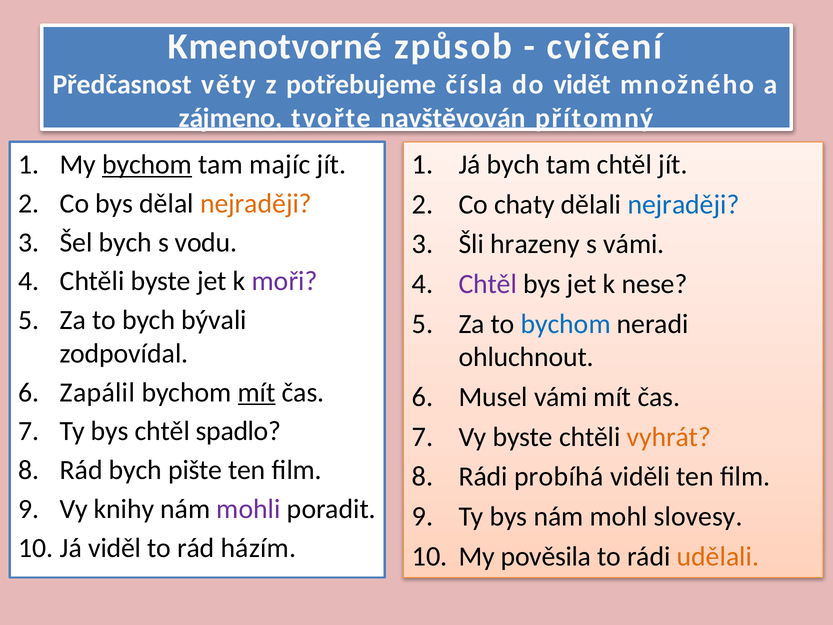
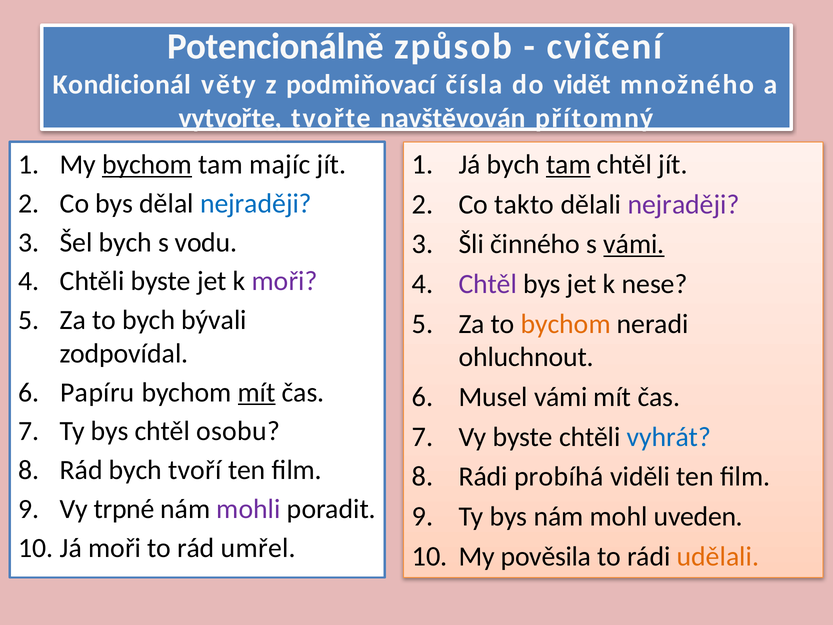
Kmenotvorné: Kmenotvorné -> Potencionálně (275, 46)
Předčasnost: Předčasnost -> Kondicionál (122, 85)
potřebujeme: potřebujeme -> podmiňovací (361, 85)
zájmeno: zájmeno -> vytvořte (230, 118)
tam underline: none -> present (568, 165)
nejraději colour: orange -> blue (256, 203)
chaty: chaty -> takto (524, 204)
nejraději colour: blue -> purple (683, 204)
hrazeny: hrazeny -> činného (535, 244)
vámi underline: none -> present (634, 244)
bychom colour: blue -> orange (566, 324)
Zapálil: Zapálil -> Papíru (97, 392)
spadlo: spadlo -> osobu (238, 431)
vyhrát colour: orange -> blue (669, 437)
pište: pište -> tvoří (195, 470)
knihy: knihy -> trpné (124, 509)
slovesy: slovesy -> uveden (698, 516)
viděl: viděl -> moři (115, 548)
házím: házím -> umřel (258, 548)
